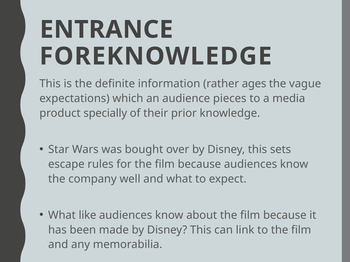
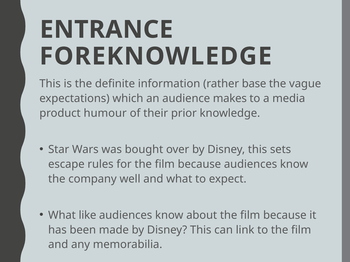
ages: ages -> base (254, 84)
pieces: pieces -> makes (230, 99)
specially: specially -> humour (105, 113)
